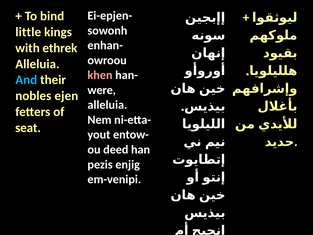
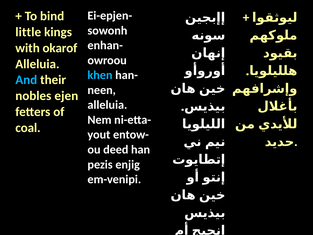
ethrek: ethrek -> okarof (60, 48)
khen colour: pink -> light blue (100, 75)
were: were -> neen (102, 90)
seat: seat -> coal (28, 128)
